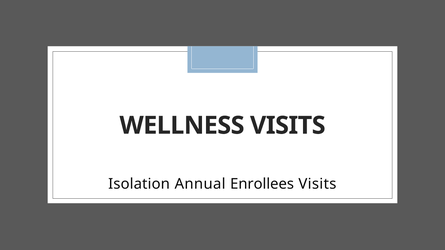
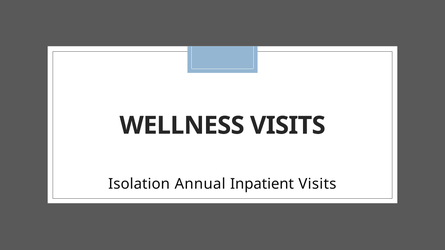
Enrollees: Enrollees -> Inpatient (262, 184)
